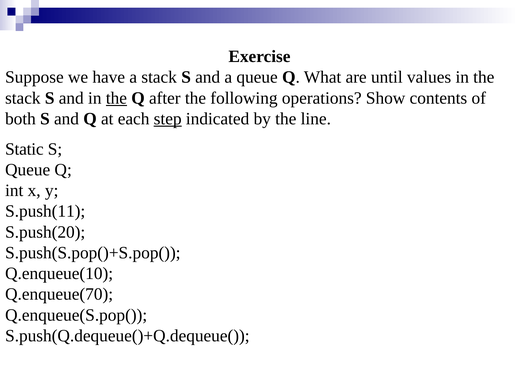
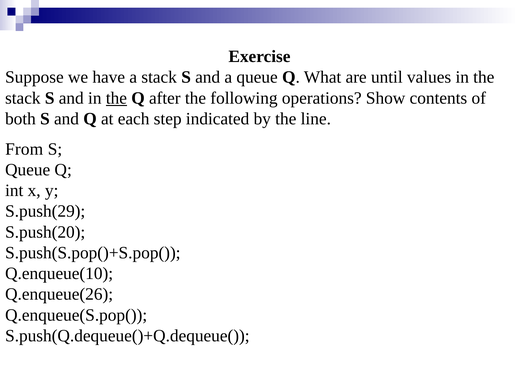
step underline: present -> none (168, 119)
Static: Static -> From (24, 149)
S.push(11: S.push(11 -> S.push(29 (45, 211)
Q.enqueue(70: Q.enqueue(70 -> Q.enqueue(26 (59, 294)
